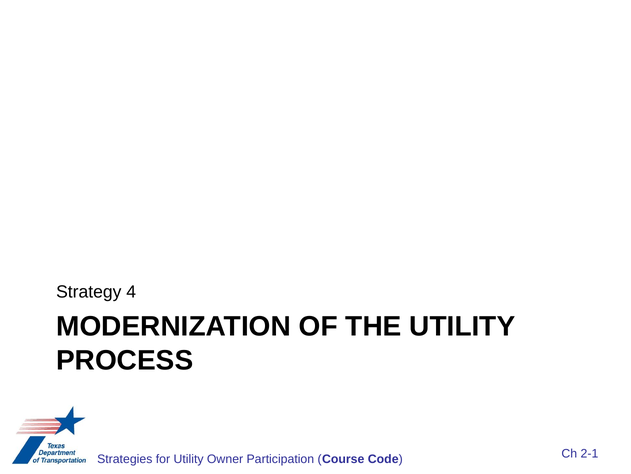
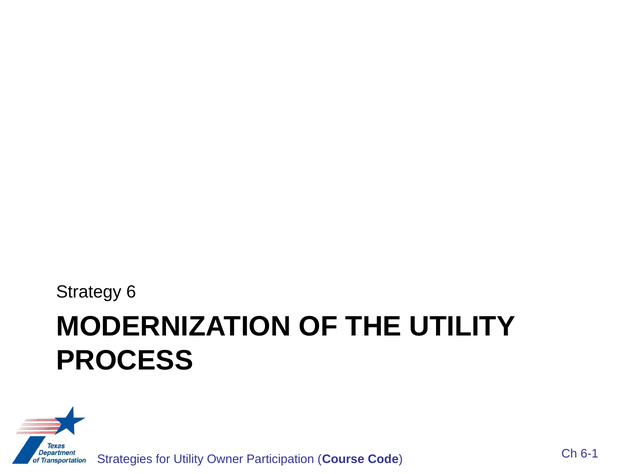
4: 4 -> 6 (131, 292)
2-1: 2-1 -> 6-1 (589, 453)
